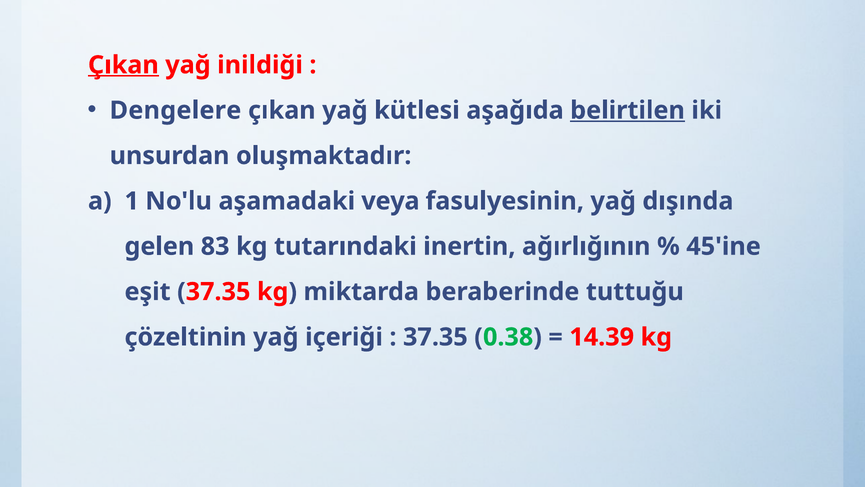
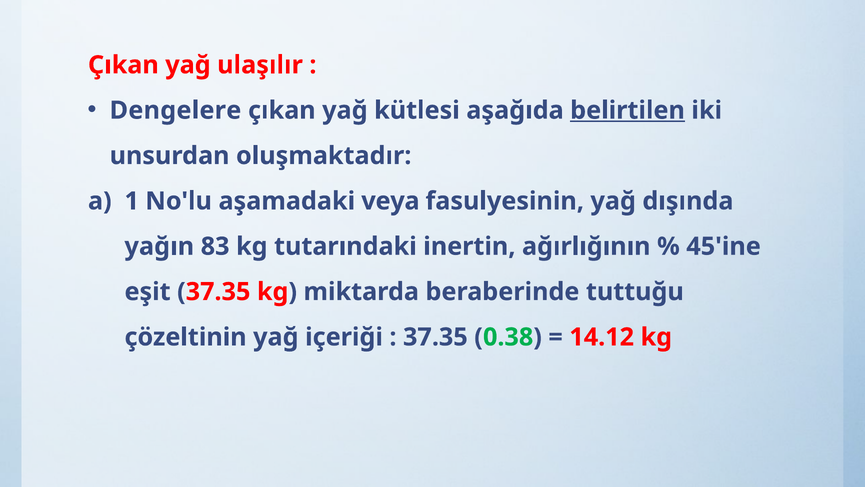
Çıkan underline: present -> none (123, 65)
inildiği: inildiği -> ulaşılır (260, 65)
gelen: gelen -> yağın (159, 246)
14.39: 14.39 -> 14.12 (602, 337)
